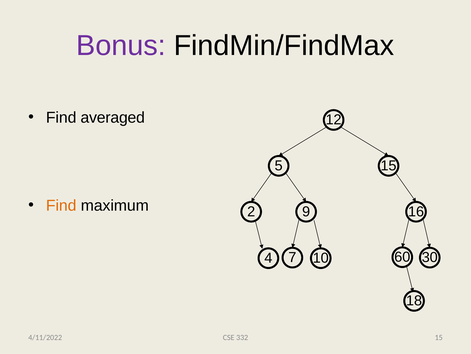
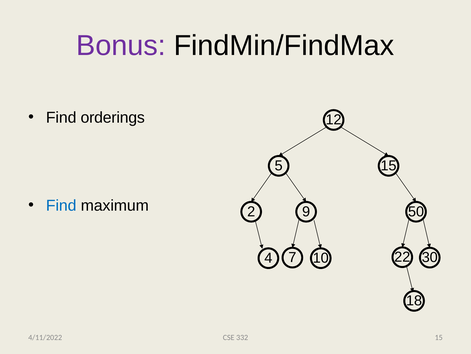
averaged: averaged -> orderings (113, 117)
Find colour: orange -> blue (61, 205)
16: 16 -> 50 (416, 211)
60: 60 -> 22 (402, 257)
